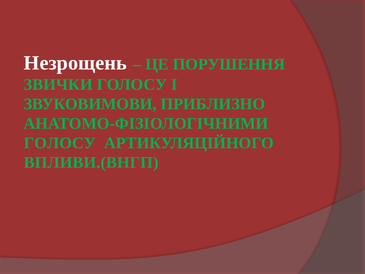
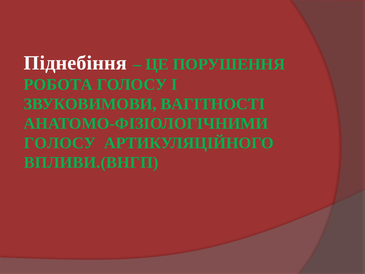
Незрощень: Незрощень -> Піднебіння (75, 63)
ЗВИЧКИ: ЗВИЧКИ -> РОБОТА (58, 84)
ПРИБЛИЗНО: ПРИБЛИЗНО -> ВАГІТНОСТІ (213, 104)
